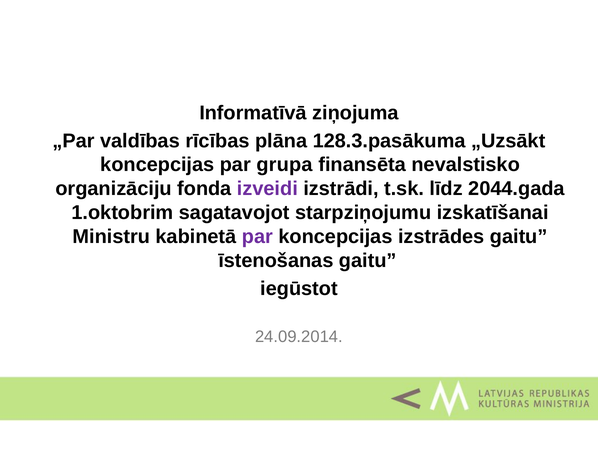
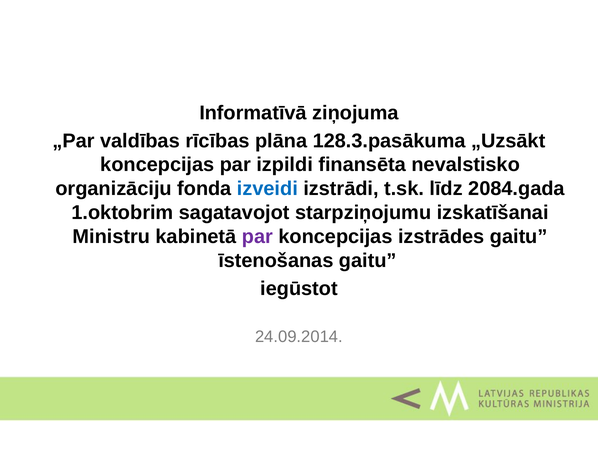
grupa: grupa -> izpildi (285, 165)
izveidi colour: purple -> blue (267, 188)
2044.gada: 2044.gada -> 2084.gada (516, 188)
